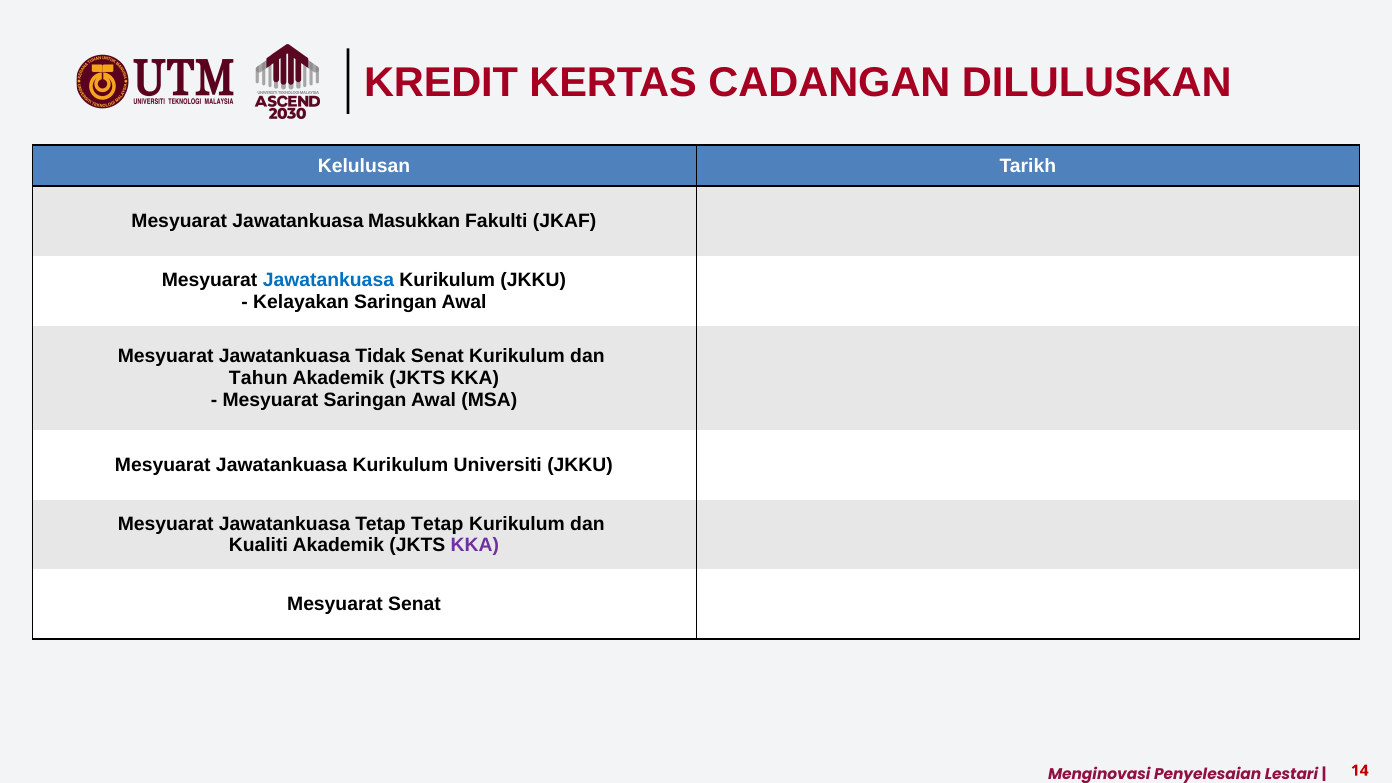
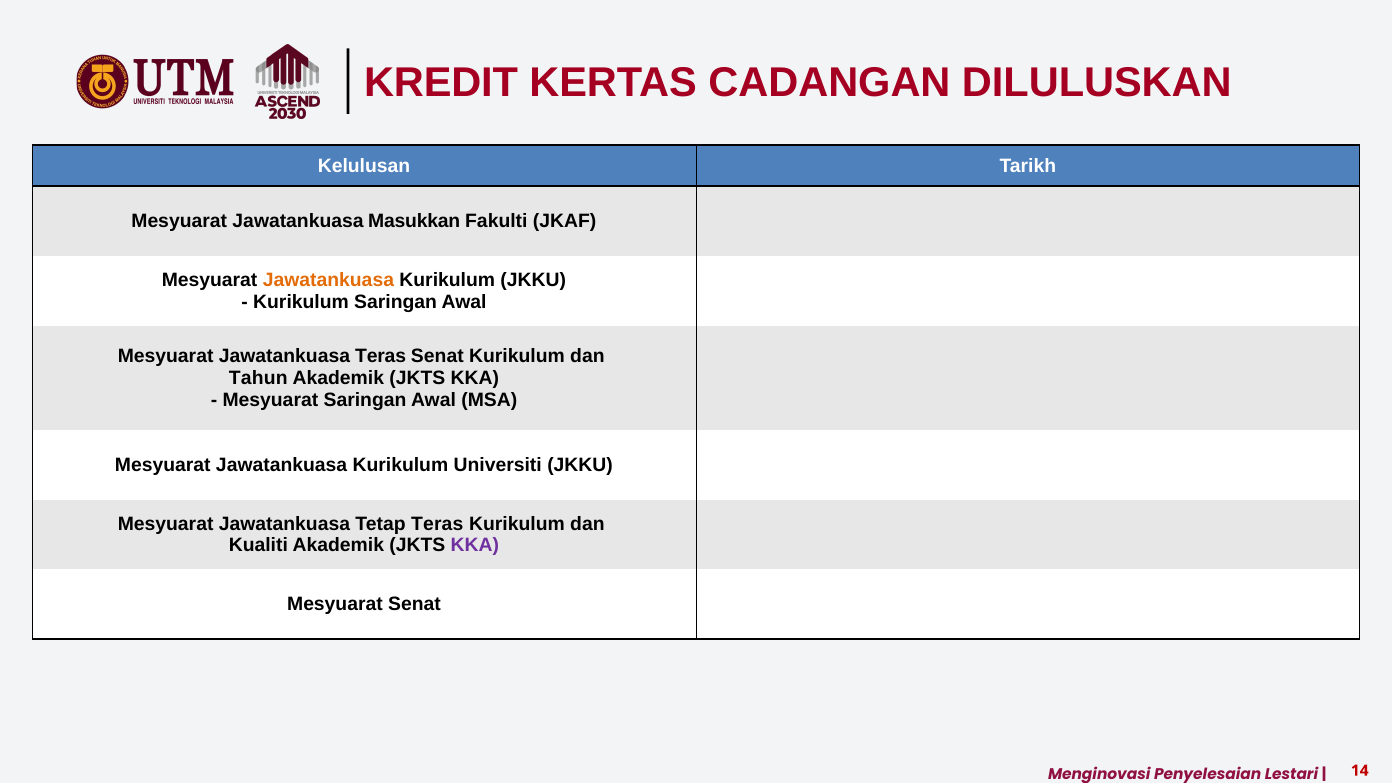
Jawatankuasa colour: blue -> orange (328, 280)
Kelayakan: Kelayakan -> Kurikulum (301, 302)
Jawatankuasa Tidak: Tidak -> Teras (381, 356)
Tetap Tetap: Tetap -> Teras (437, 524)
